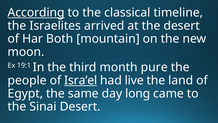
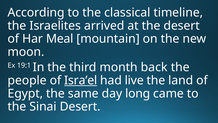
According underline: present -> none (36, 13)
Both: Both -> Meal (60, 39)
pure: pure -> back (154, 67)
